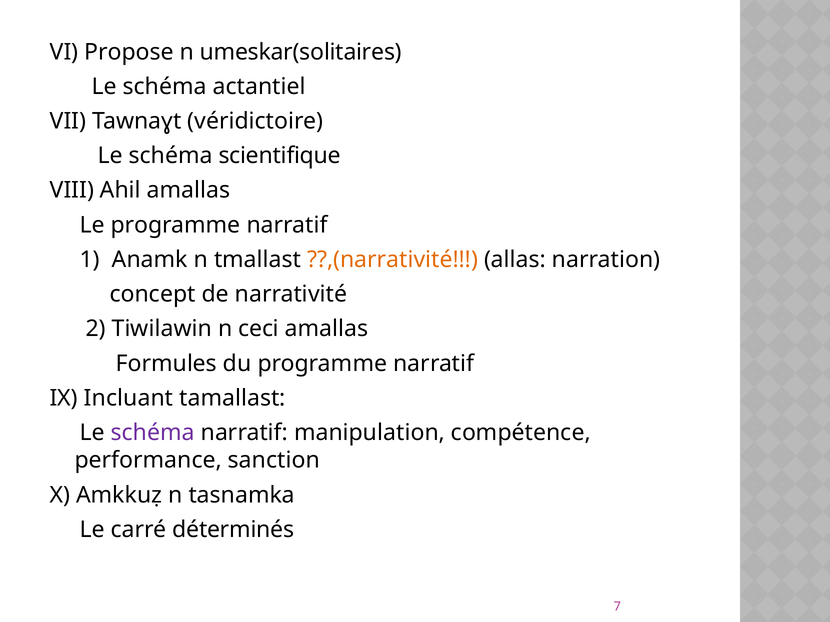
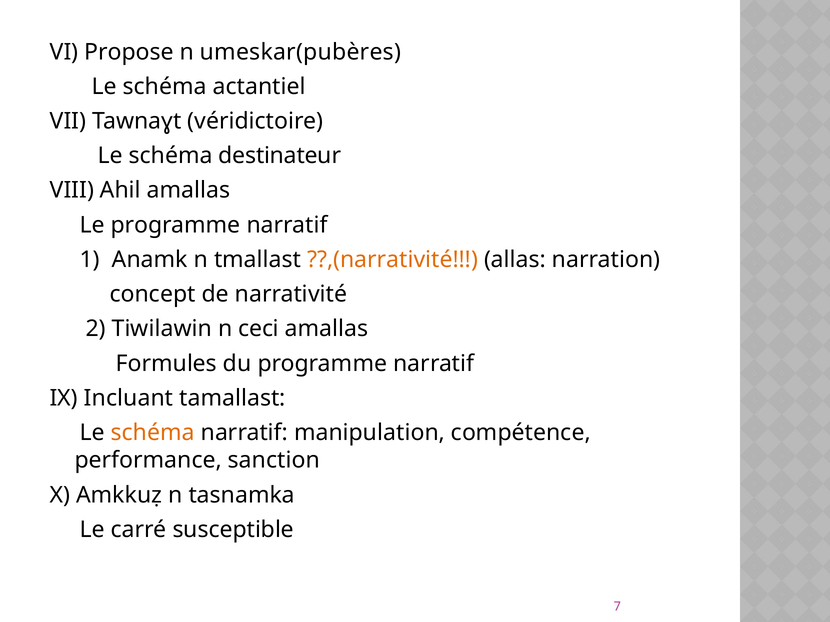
umeskar(solitaires: umeskar(solitaires -> umeskar(pubères (301, 52)
scientifique: scientifique -> destinateur (280, 156)
schéma colour: purple -> orange (153, 433)
déterminés: déterminés -> susceptible (233, 530)
